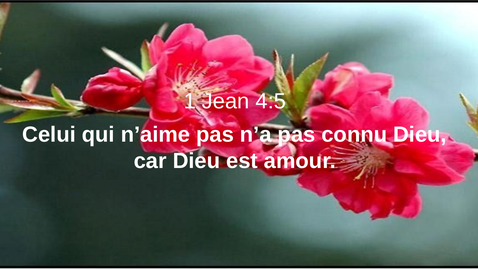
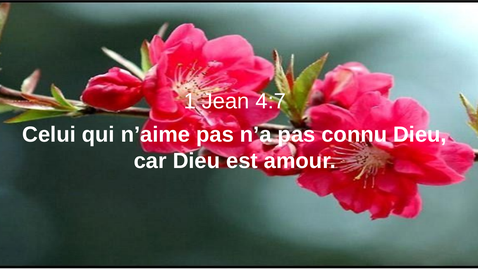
4:5: 4:5 -> 4:7 (271, 101)
